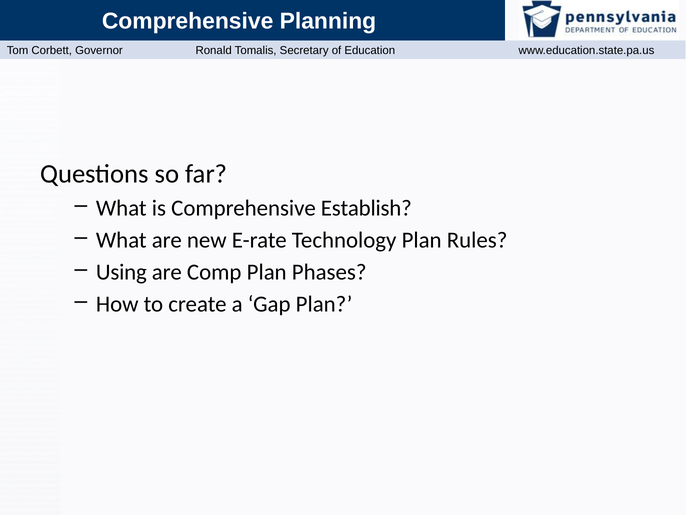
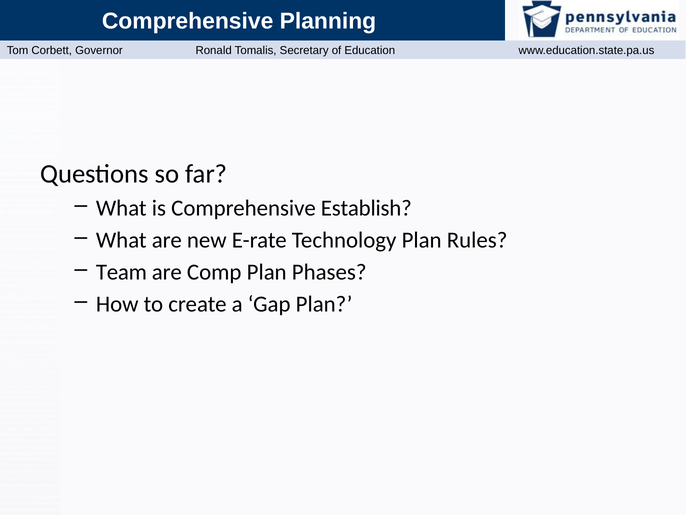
Using: Using -> Team (121, 272)
